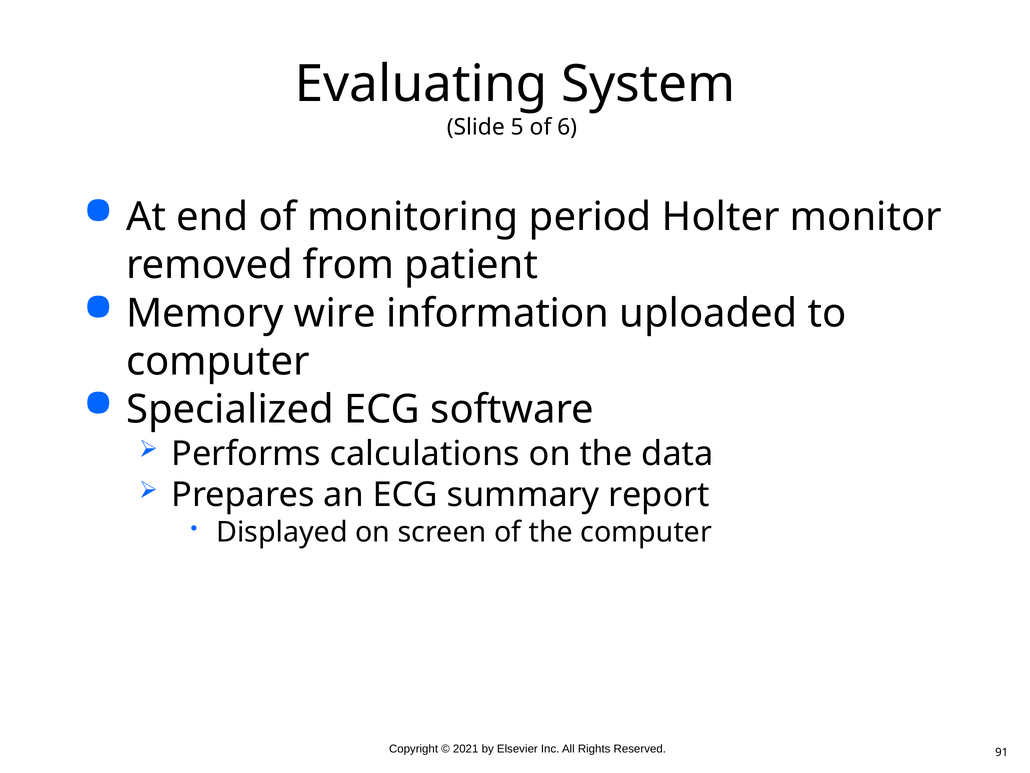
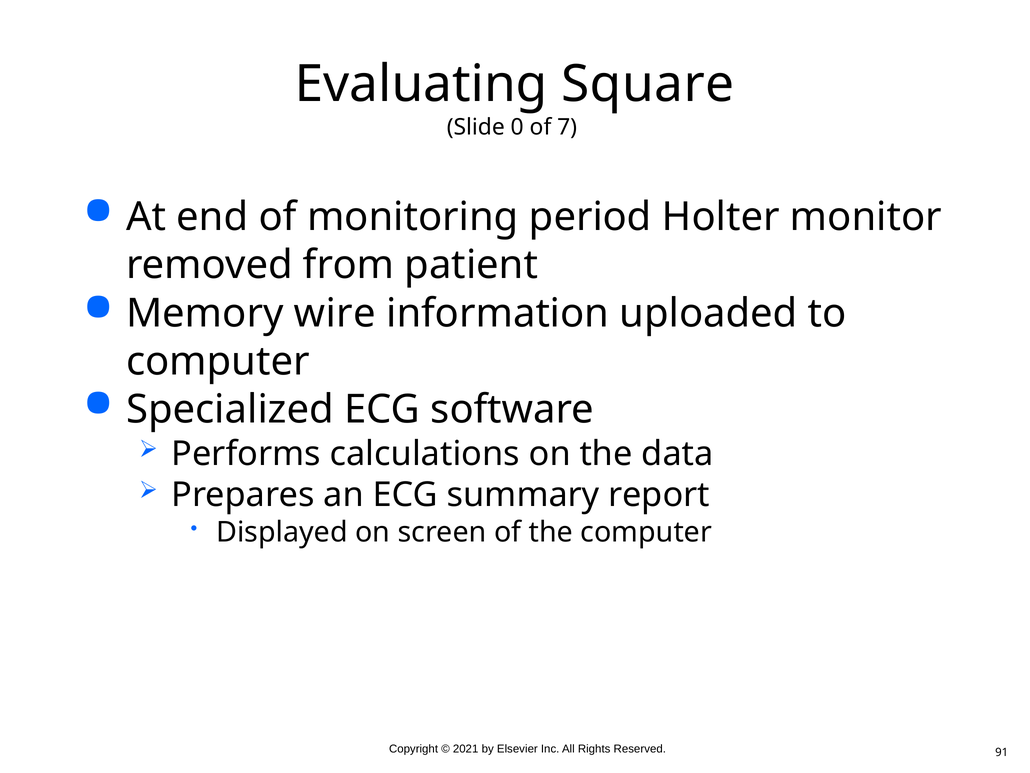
System: System -> Square (648, 84)
5: 5 -> 0 (517, 127)
6: 6 -> 7 (567, 127)
